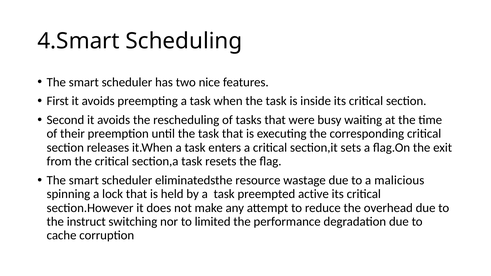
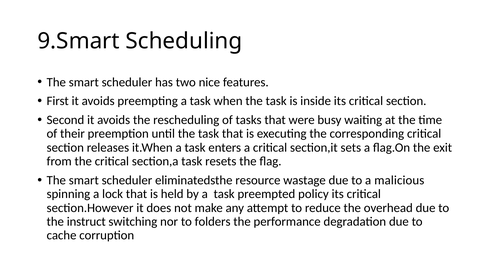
4.Smart: 4.Smart -> 9.Smart (79, 41)
active: active -> policy (313, 194)
limited: limited -> folders (213, 222)
